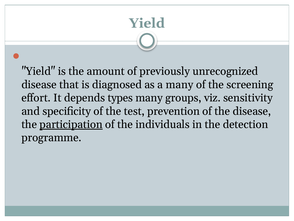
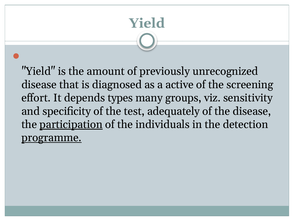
a many: many -> active (180, 84)
prevention: prevention -> adequately (174, 111)
programme underline: none -> present (51, 137)
